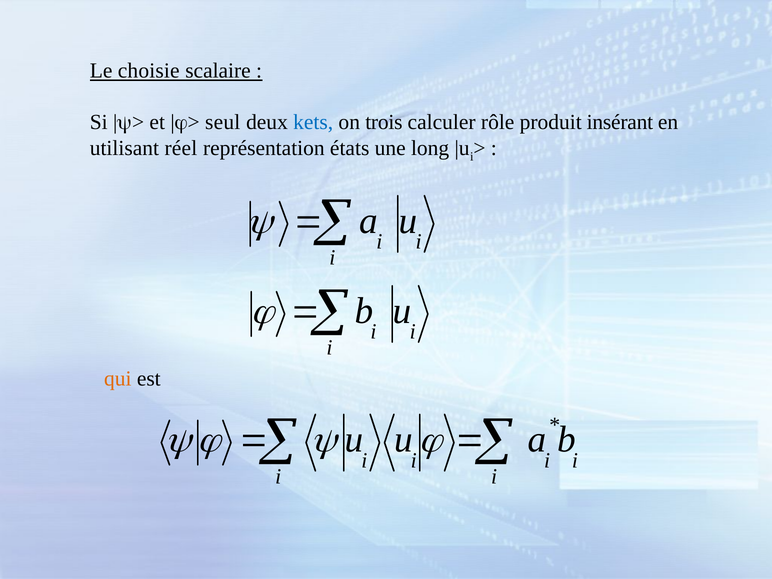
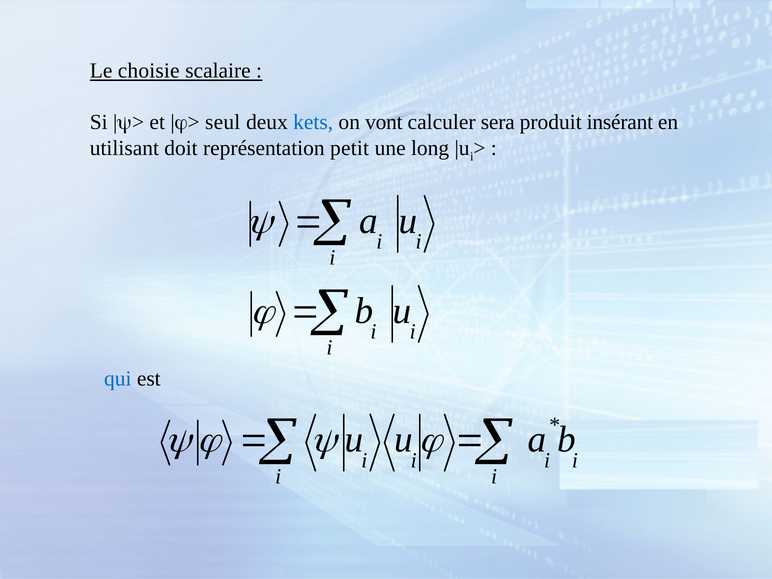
trois: trois -> vont (384, 122)
rôle: rôle -> sera (498, 122)
réel: réel -> doit (181, 148)
états: états -> petit (350, 148)
qui colour: orange -> blue (118, 378)
